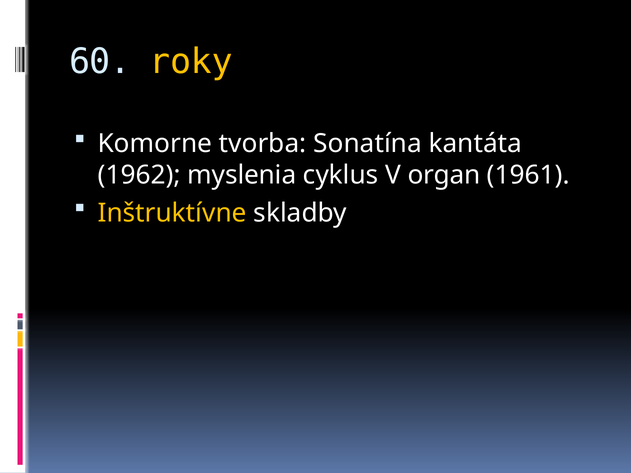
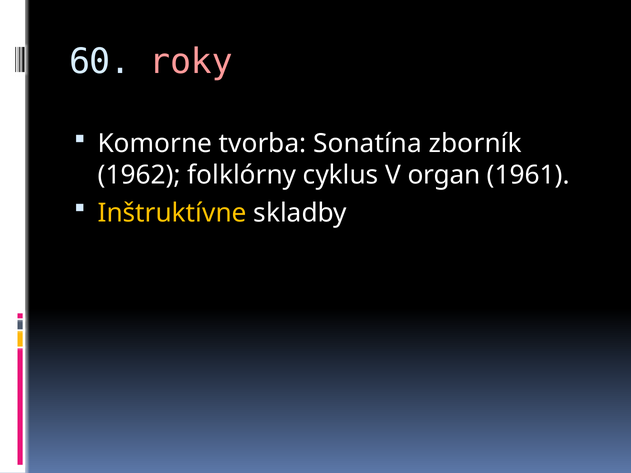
roky colour: yellow -> pink (191, 62)
kantáta: kantáta -> zborník (475, 144)
myslenia: myslenia -> folklórny (242, 175)
